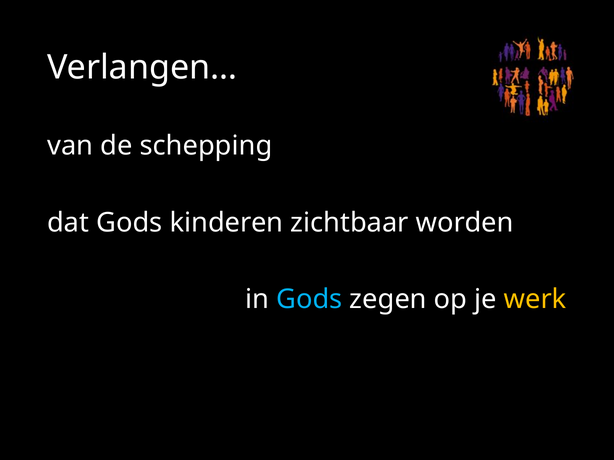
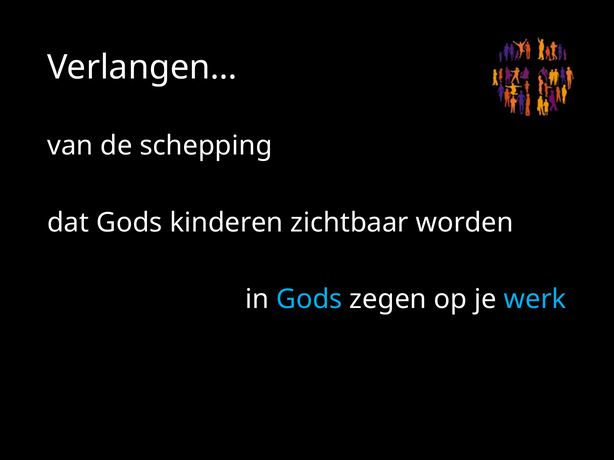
werk colour: yellow -> light blue (535, 300)
